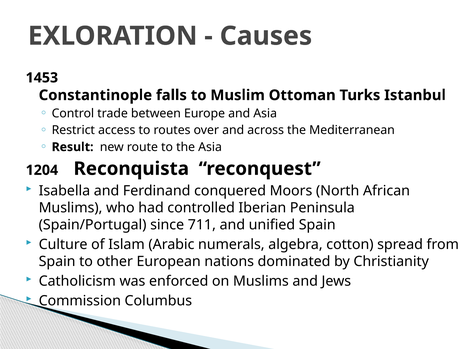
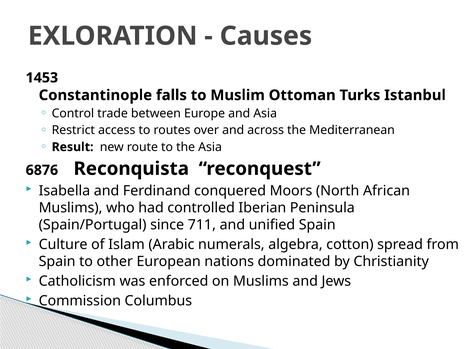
1204: 1204 -> 6876 (42, 170)
